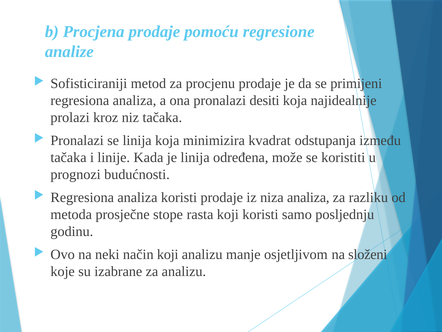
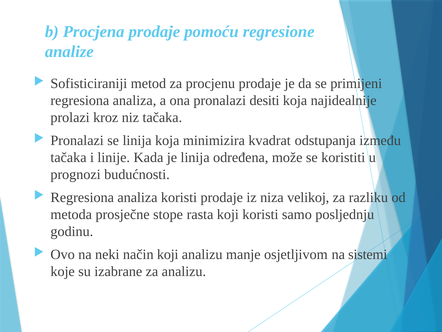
niza analiza: analiza -> velikoj (308, 197)
složeni: složeni -> sistemi (368, 254)
